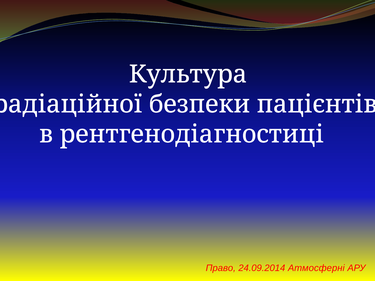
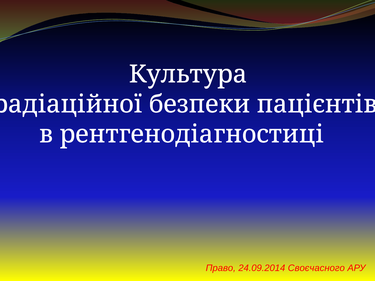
Атмосферні: Атмосферні -> Своєчасного (316, 268)
